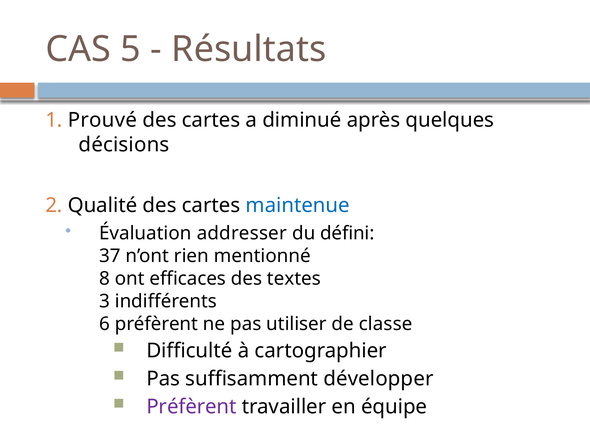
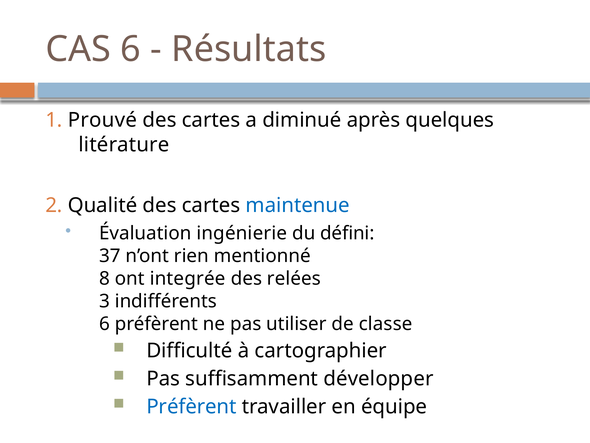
CAS 5: 5 -> 6 (131, 49)
décisions: décisions -> litérature (124, 144)
addresser: addresser -> ingénierie (242, 233)
efficaces: efficaces -> integrée (188, 278)
textes: textes -> relées (294, 278)
Préfèrent colour: purple -> blue (191, 406)
